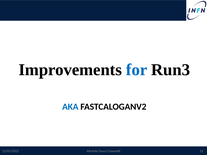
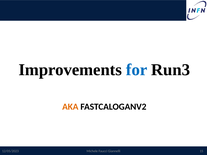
AKA colour: blue -> orange (70, 107)
